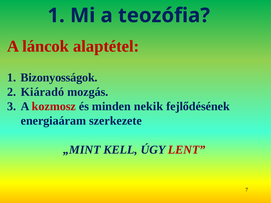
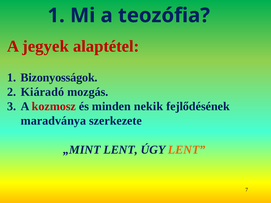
láncok: láncok -> jegyek (46, 46)
energiaáram: energiaáram -> maradványa (53, 121)
„MINT KELL: KELL -> LENT (121, 150)
LENT colour: red -> orange (187, 150)
